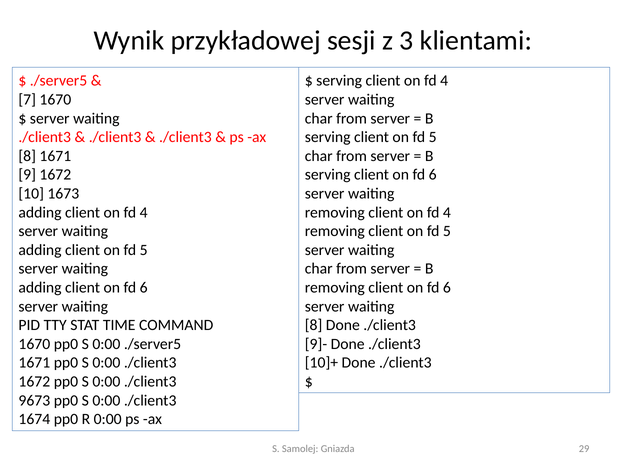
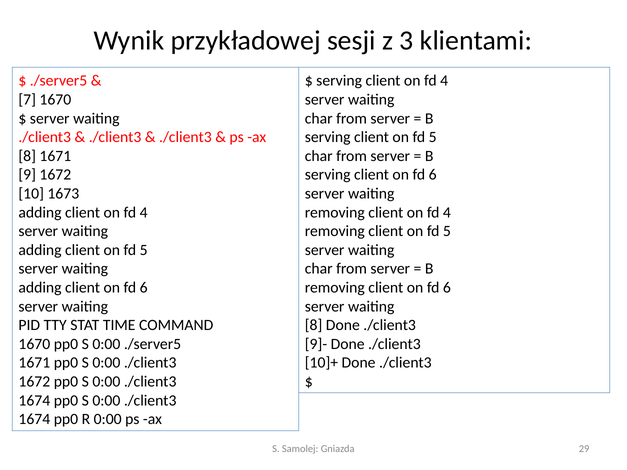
9673: 9673 -> 1674 (34, 401)
